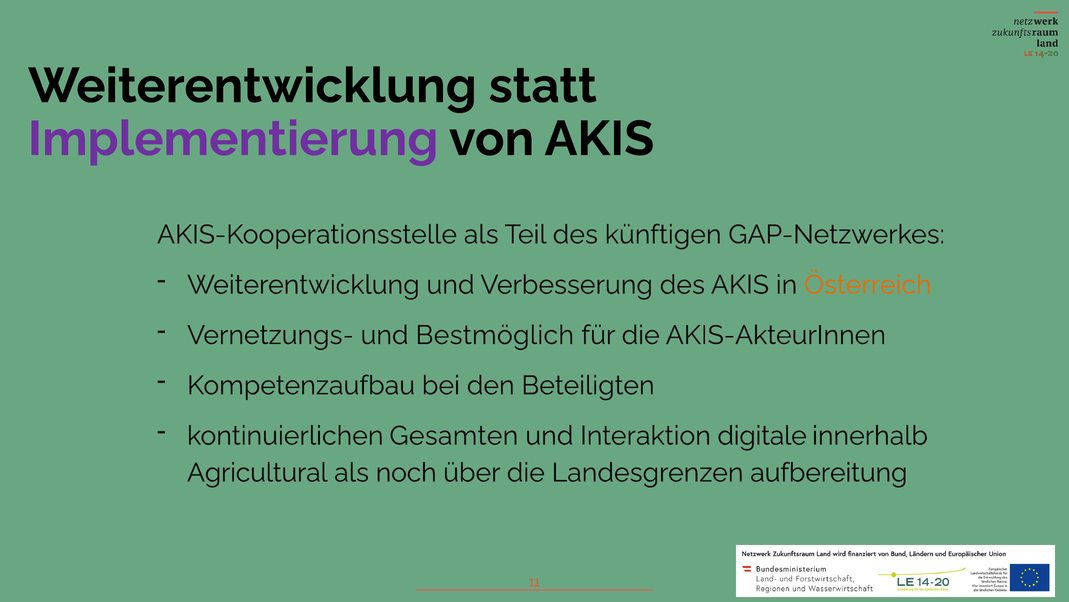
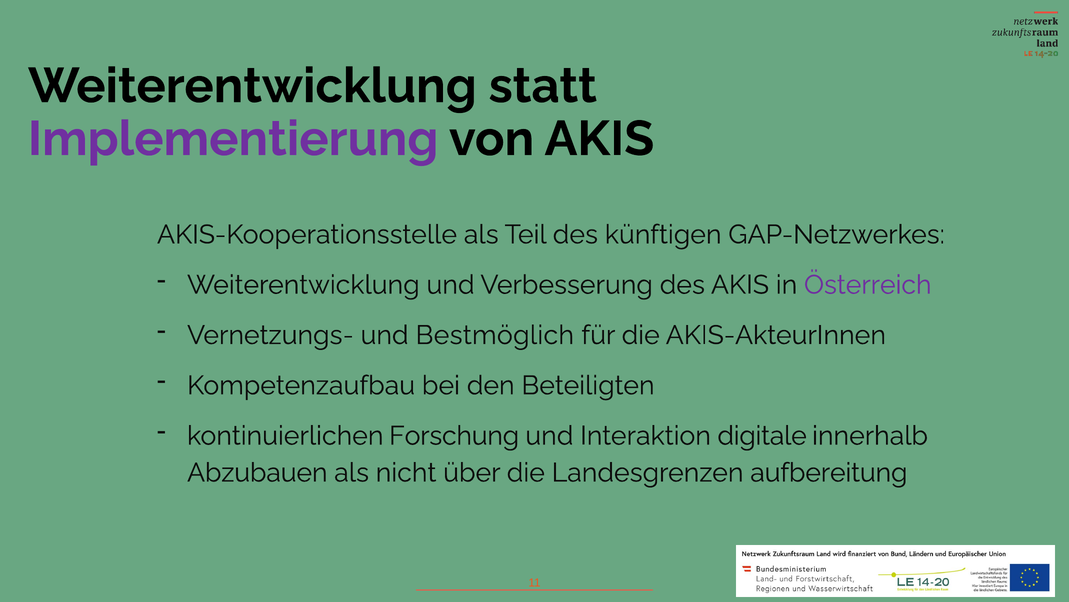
Österreich colour: orange -> purple (868, 285)
Gesamten: Gesamten -> Forschung (454, 435)
Agricultural: Agricultural -> Abzubauen (257, 472)
noch: noch -> nicht (406, 472)
